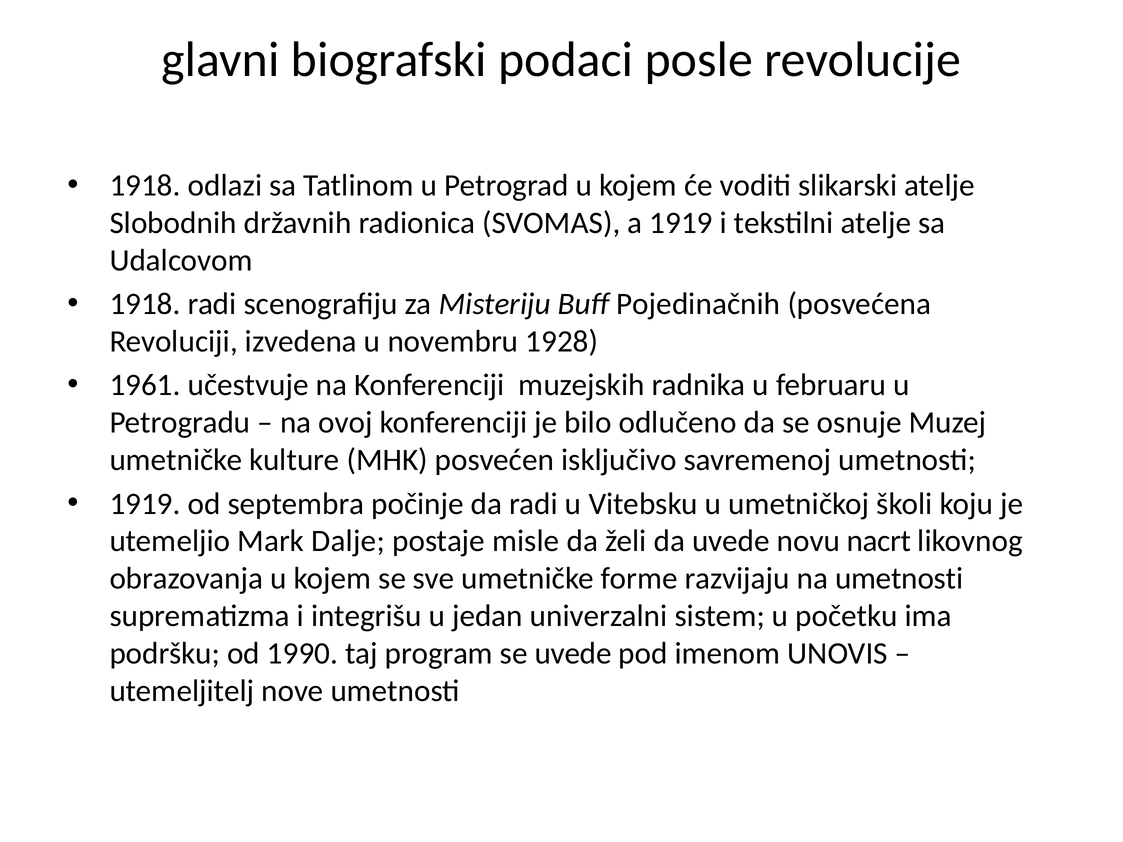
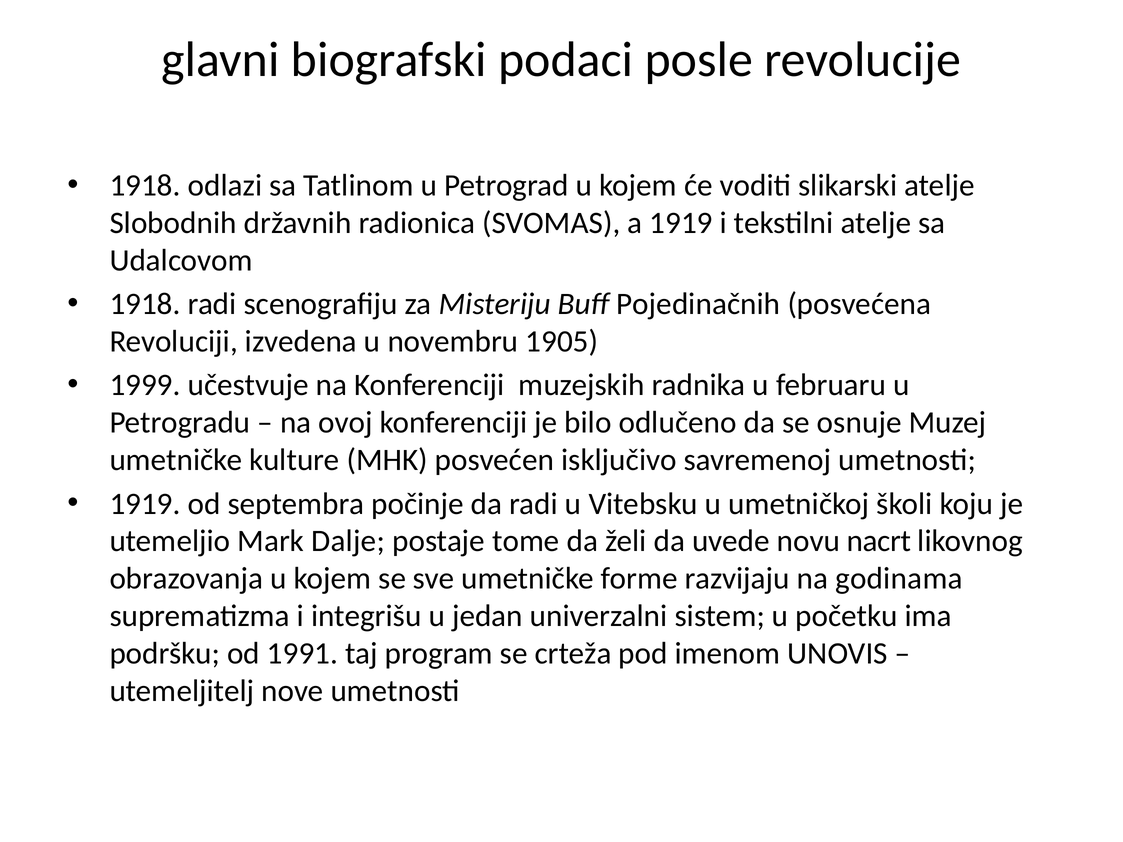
1928: 1928 -> 1905 (562, 342)
1961: 1961 -> 1999 (145, 385)
misle: misle -> tome (526, 541)
na umetnosti: umetnosti -> godinama (899, 579)
1990: 1990 -> 1991 (302, 654)
se uvede: uvede -> crteža (573, 654)
